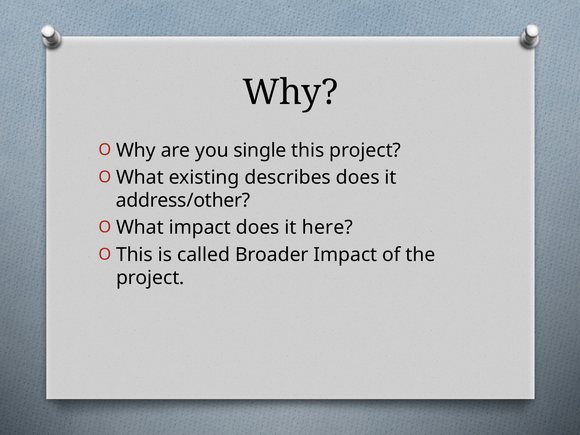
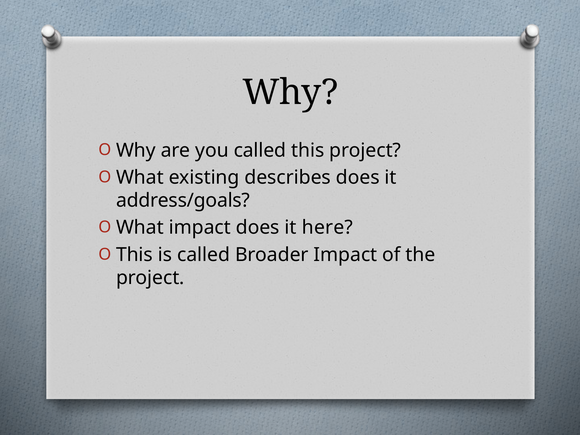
you single: single -> called (260, 150)
address/other: address/other -> address/goals (183, 201)
